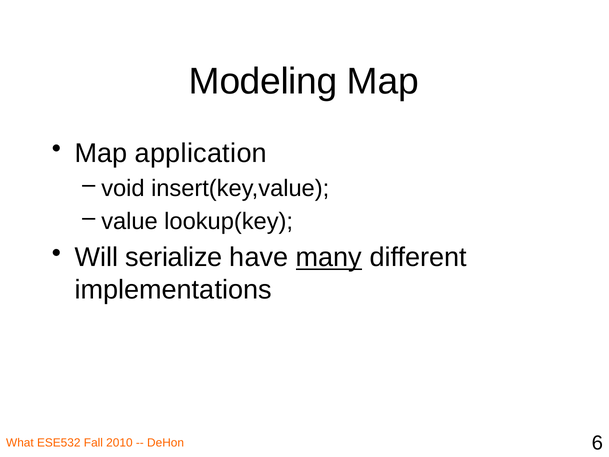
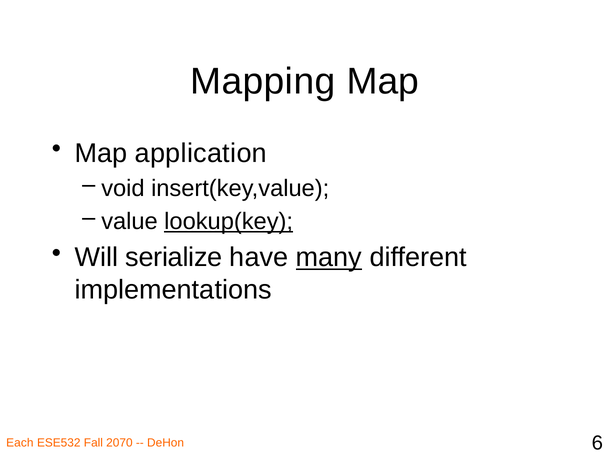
Modeling: Modeling -> Mapping (263, 81)
lookup(key underline: none -> present (229, 221)
What: What -> Each (20, 442)
2010: 2010 -> 2070 (119, 442)
